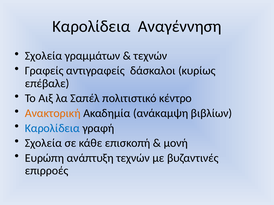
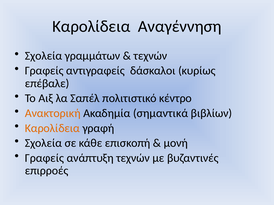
ανάκαμψη: ανάκαμψη -> σημαντικά (161, 113)
Καρολίδεια colour: blue -> orange (52, 128)
Ευρώπη: Ευρώπη -> Γραφείς (44, 158)
